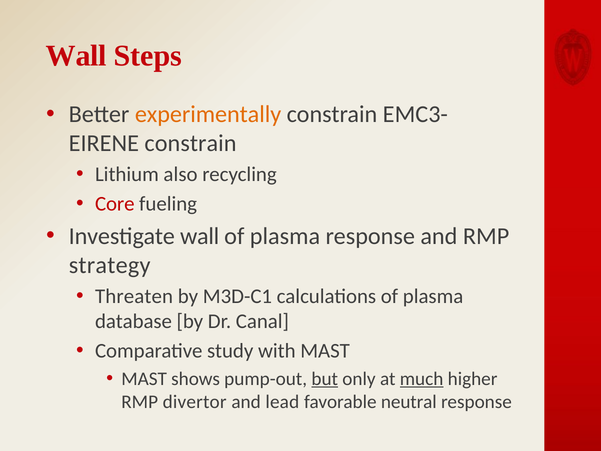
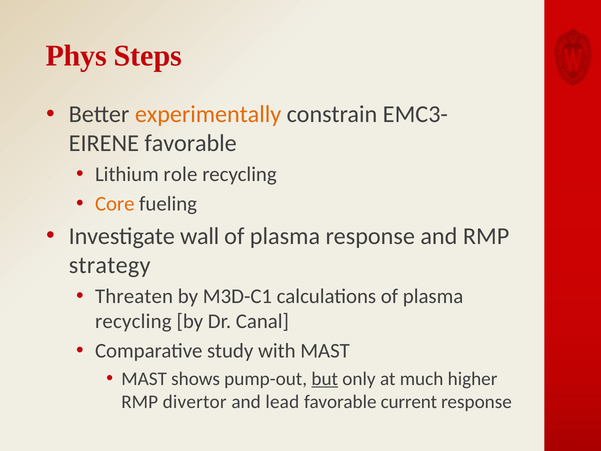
Wall: Wall -> Phys (76, 56)
constrain: constrain -> favorable (191, 143)
also: also -> role (180, 174)
Core colour: red -> orange (115, 204)
database: database -> recycling (133, 321)
much underline: present -> none (422, 379)
neutral: neutral -> current (409, 402)
